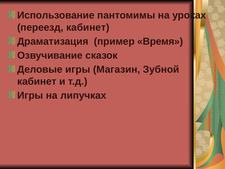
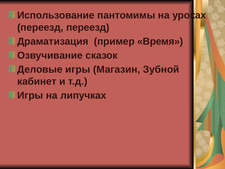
переезд кабинет: кабинет -> переезд (88, 27)
